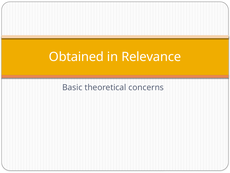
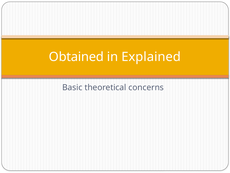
Relevance: Relevance -> Explained (151, 57)
